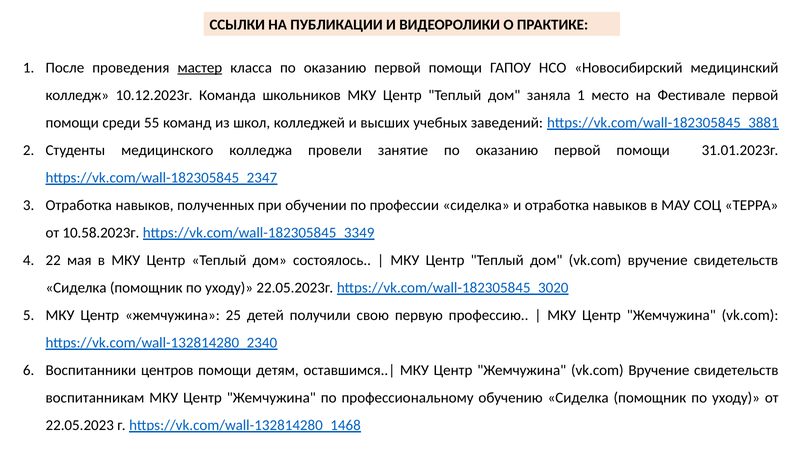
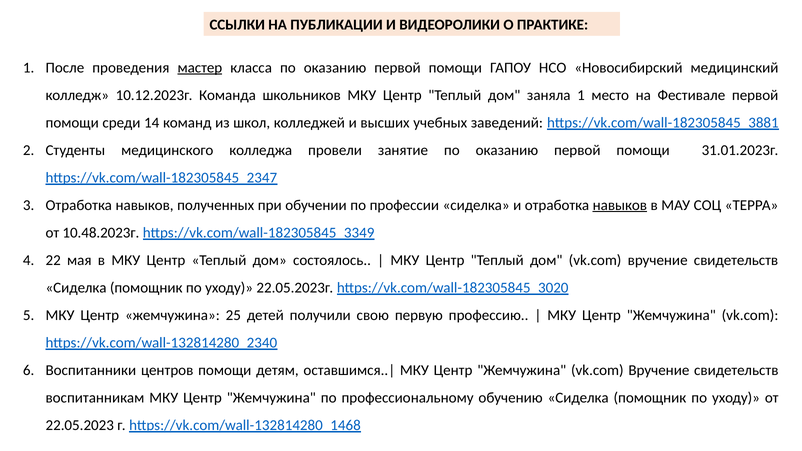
55: 55 -> 14 (152, 123)
навыков underline: none -> present (620, 205)
10.58.2023г: 10.58.2023г -> 10.48.2023г (101, 233)
